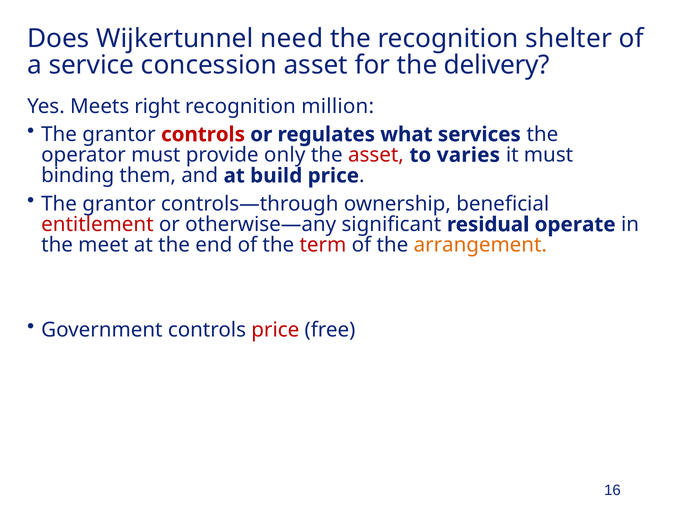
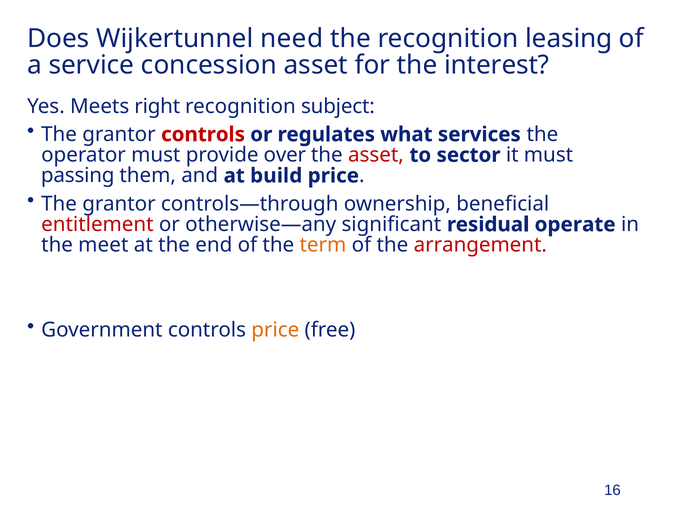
shelter: shelter -> leasing (569, 39)
delivery: delivery -> interest (497, 65)
million: million -> subject (338, 106)
only: only -> over (285, 155)
to varies: varies -> sector (469, 155)
binding: binding -> passing (78, 176)
term colour: red -> orange (323, 245)
arrangement colour: orange -> red (480, 245)
price colour: red -> orange (275, 330)
